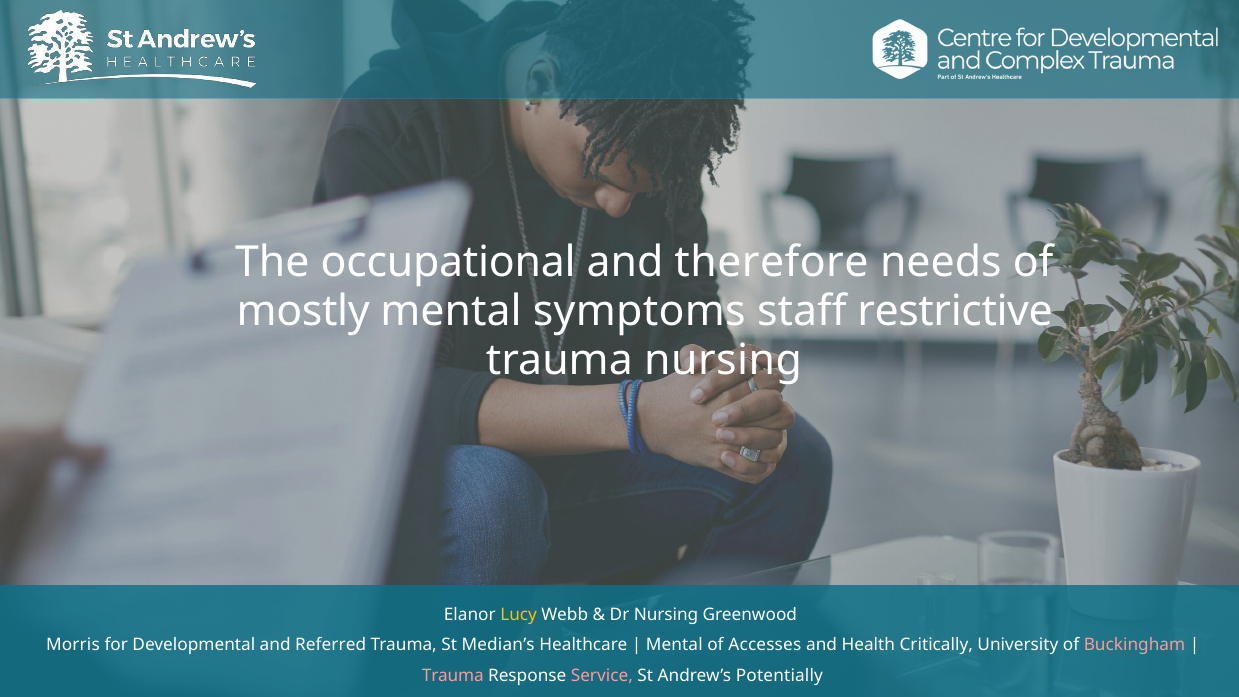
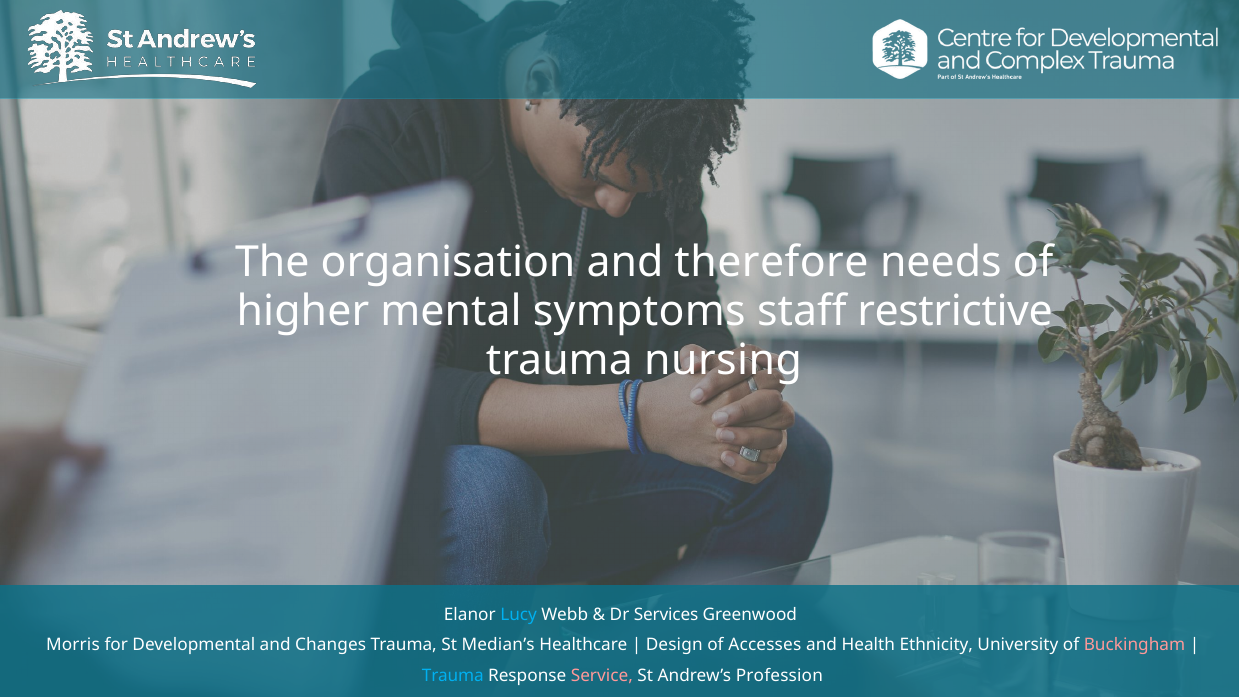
occupational: occupational -> organisation (448, 263)
mostly: mostly -> higher (303, 311)
Lucy colour: yellow -> light blue (519, 615)
Dr Nursing: Nursing -> Services (666, 615)
Referred: Referred -> Changes (331, 645)
Mental: Mental -> Design (674, 645)
Critically: Critically -> Ethnicity (936, 645)
Trauma colour: pink -> light blue (453, 675)
Potentially: Potentially -> Profession (779, 675)
